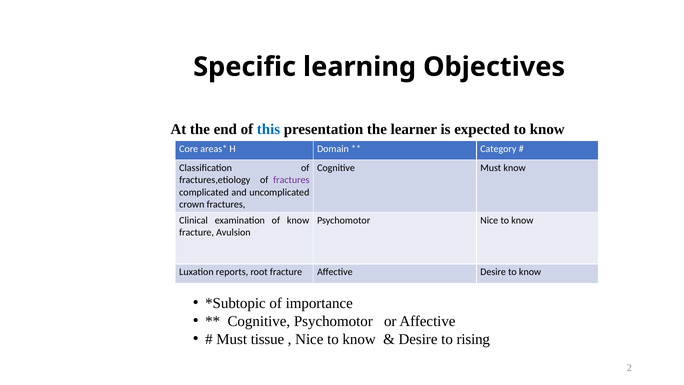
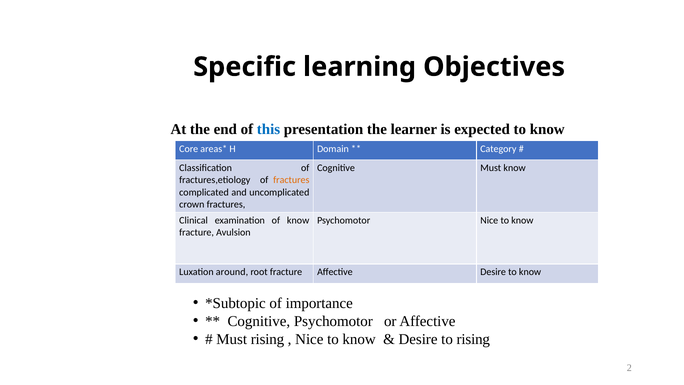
fractures colour: purple -> orange (291, 180)
reports: reports -> around (232, 272)
Must tissue: tissue -> rising (267, 339)
